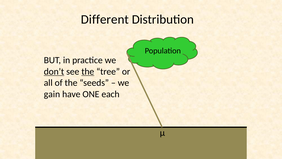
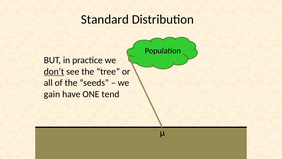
Different: Different -> Standard (105, 19)
the underline: present -> none (88, 71)
each: each -> tend (110, 94)
